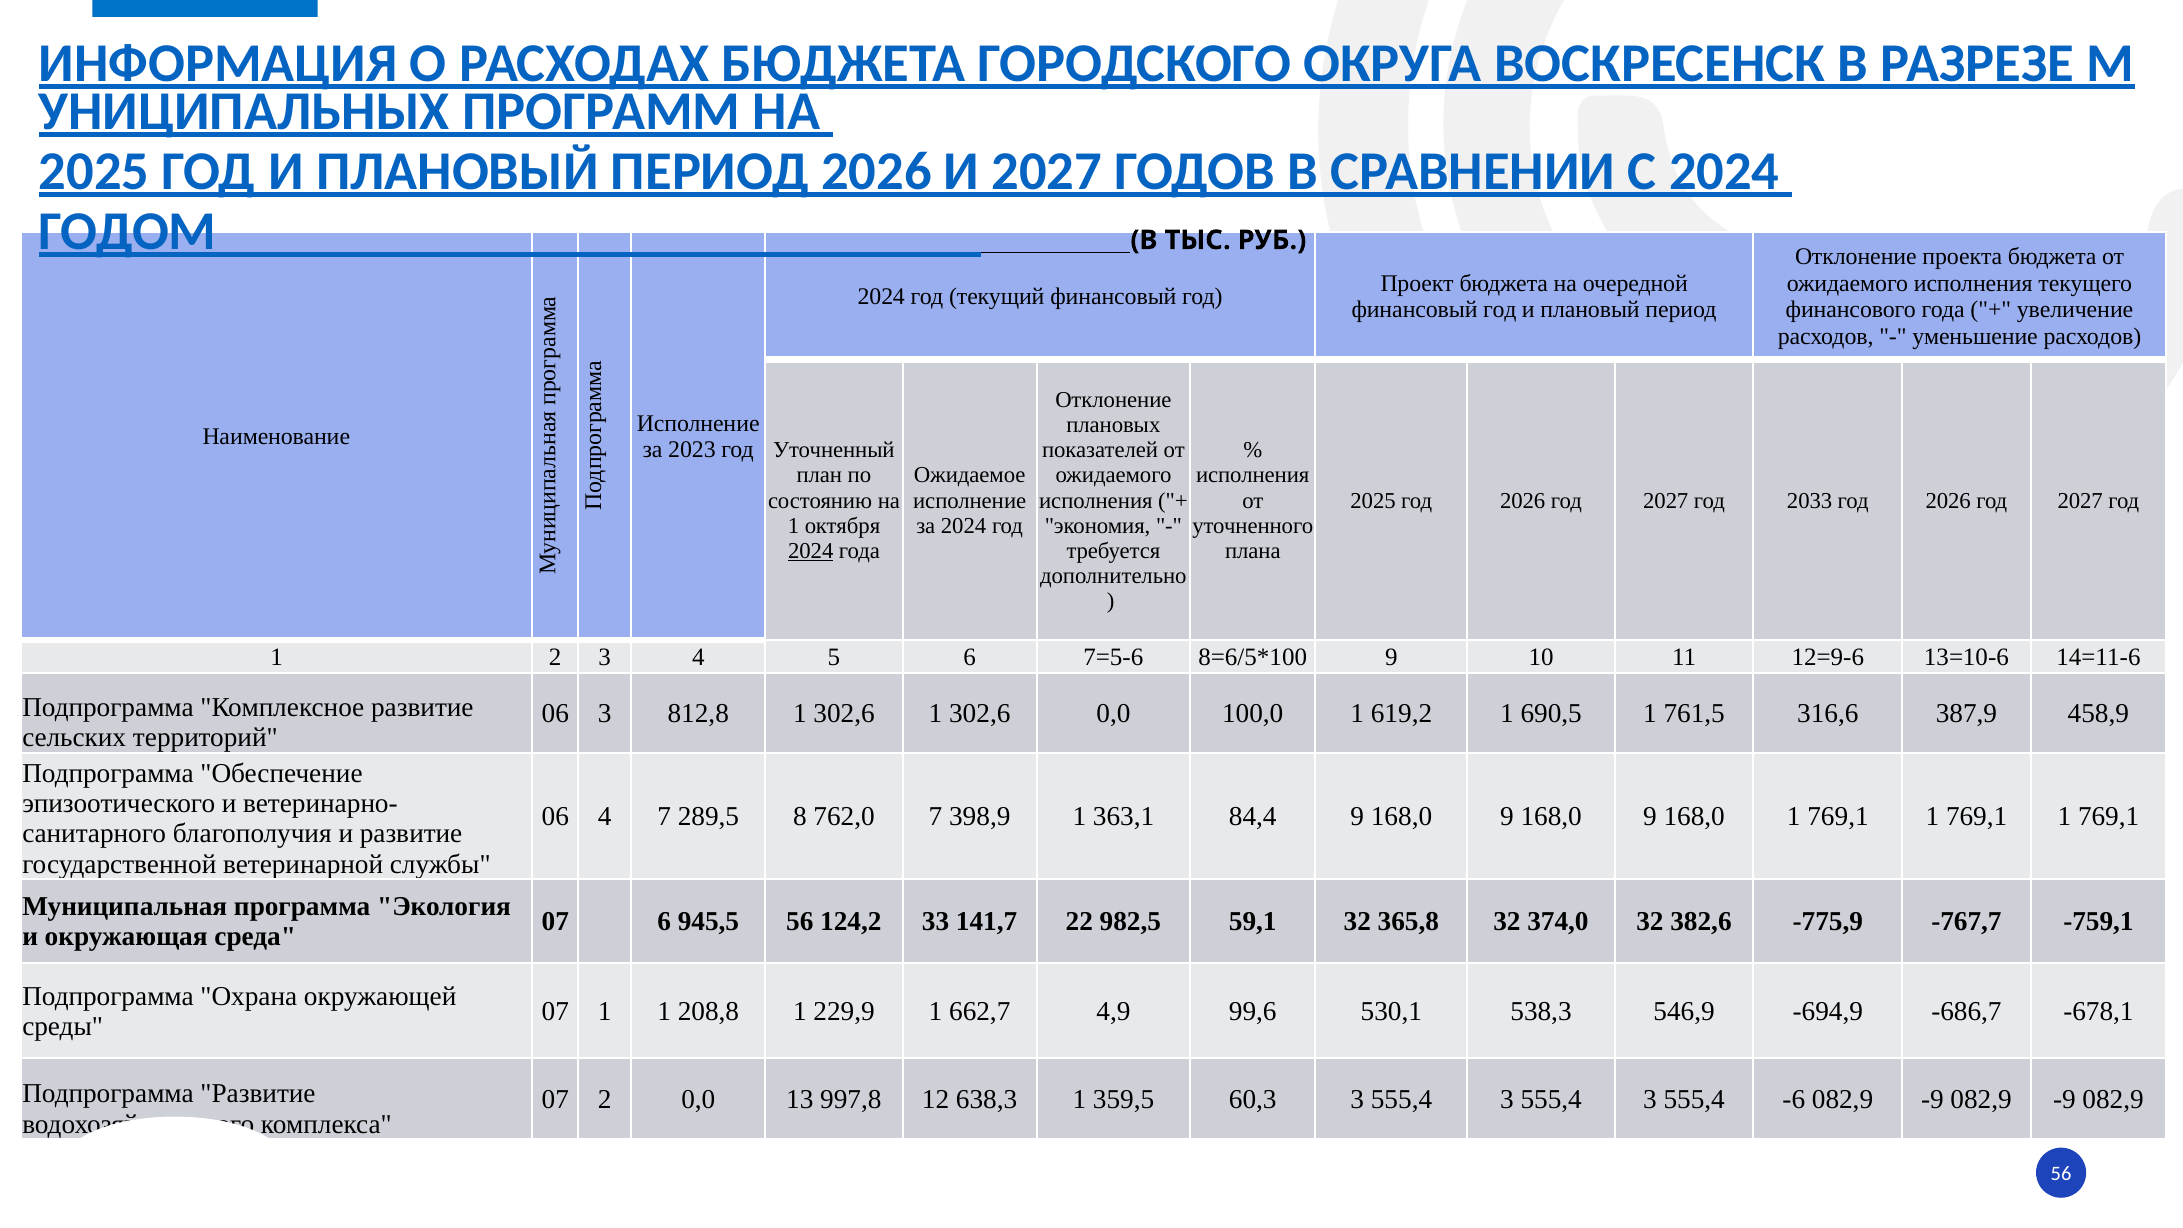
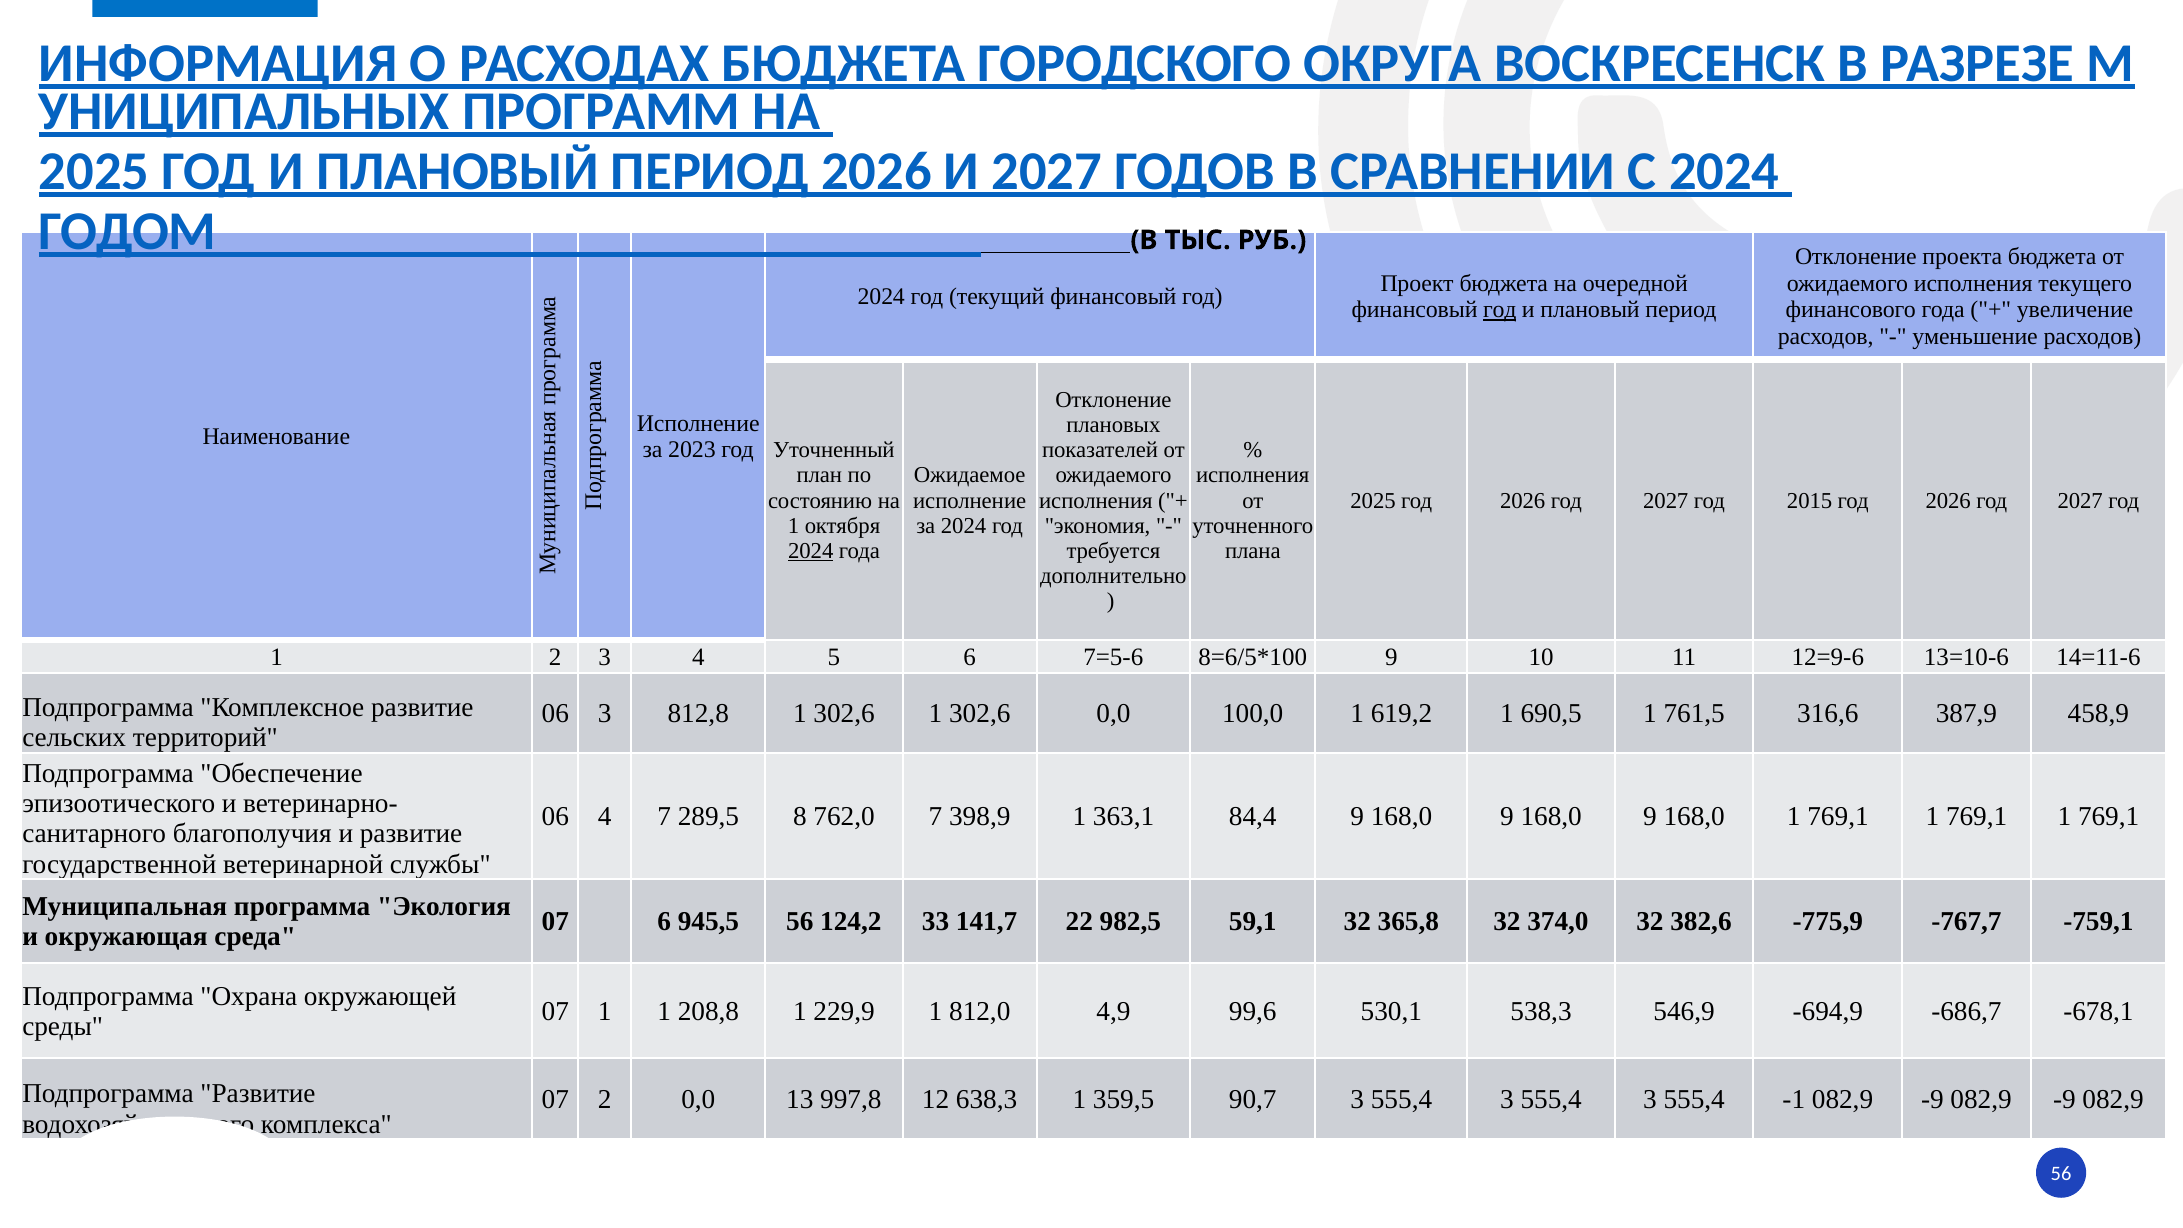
год underline: none -> present (1500, 310)
2033: 2033 -> 2015 (1810, 500)
662,7: 662,7 -> 812,0 (980, 1011)
60,3: 60,3 -> 90,7 (1253, 1099)
-6: -6 -> -1 (1794, 1099)
